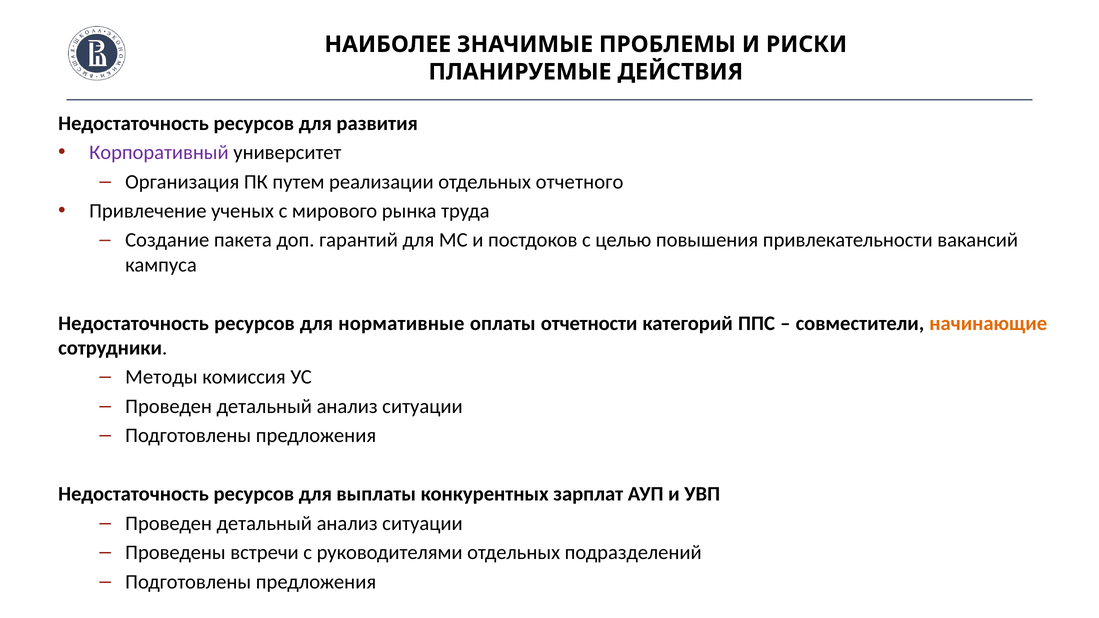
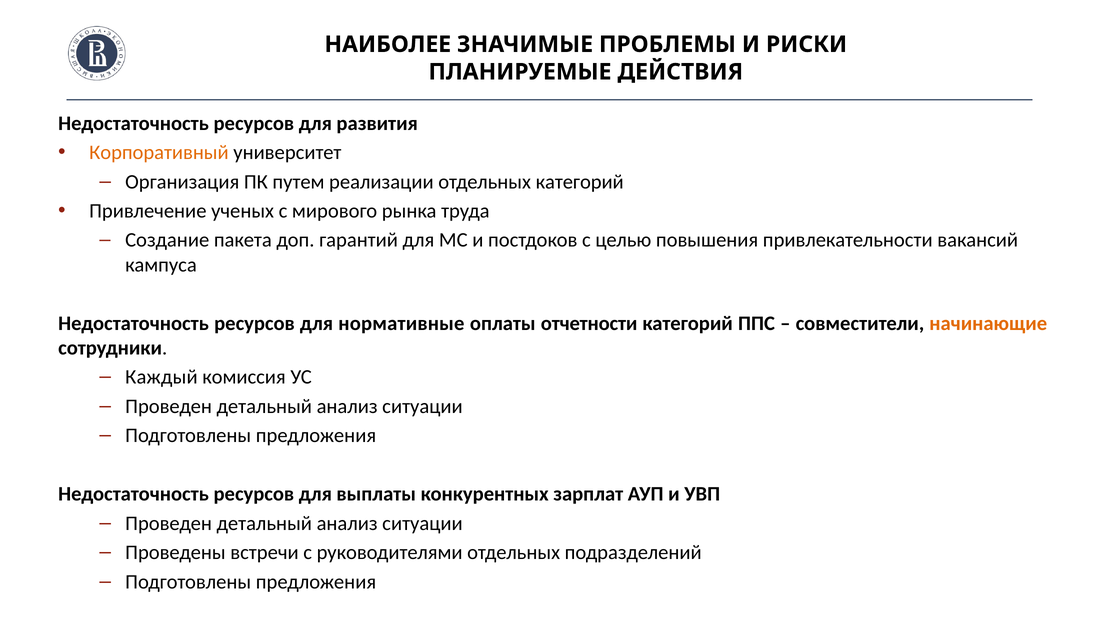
Корпоративный colour: purple -> orange (159, 153)
отдельных отчетного: отчетного -> категорий (580, 182)
Методы: Методы -> Каждый (161, 377)
